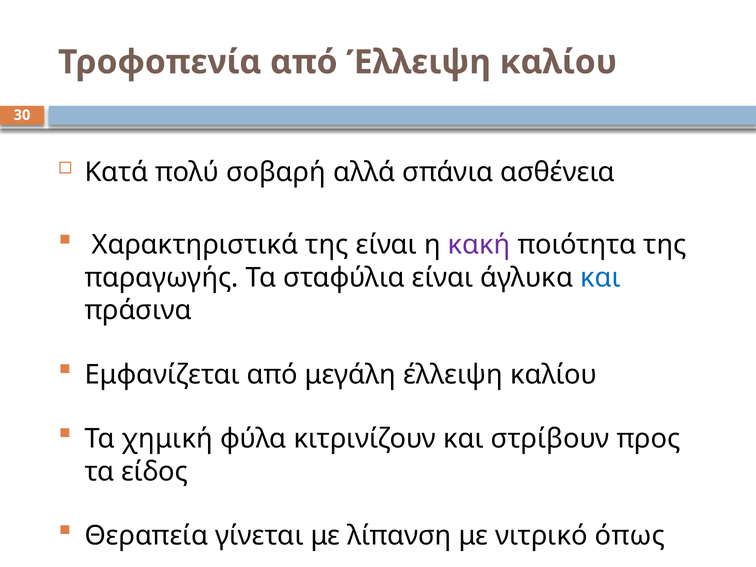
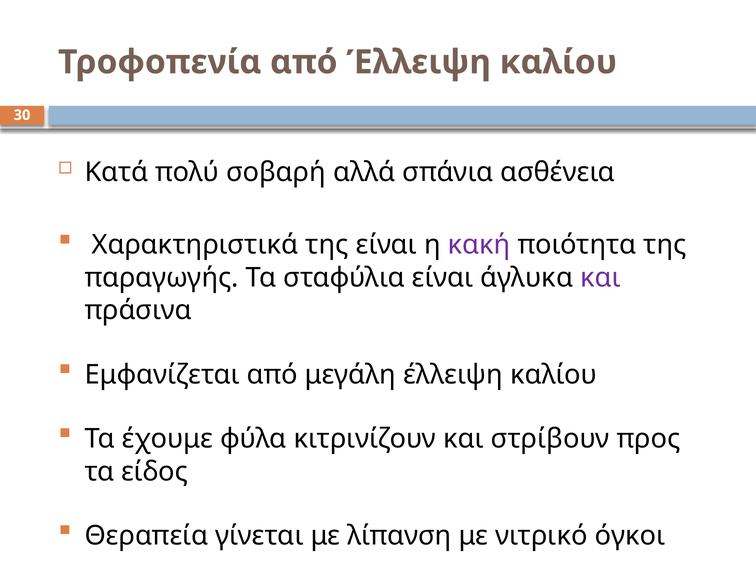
και colour: blue -> purple (600, 278)
χημική: χημική -> έχουμε (168, 439)
όπως: όπως -> όγκοι (630, 536)
